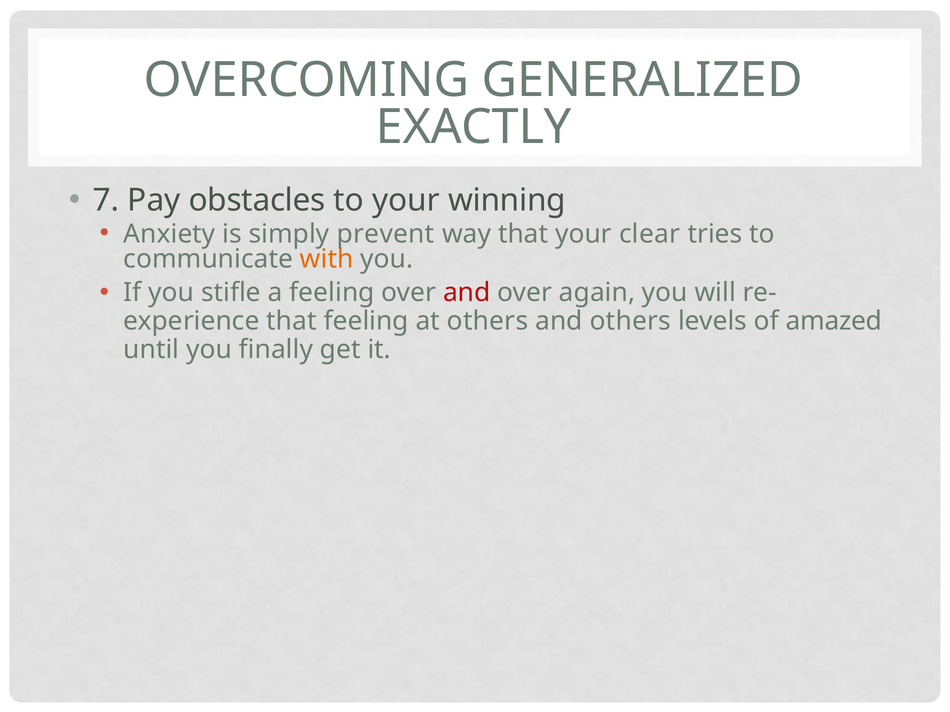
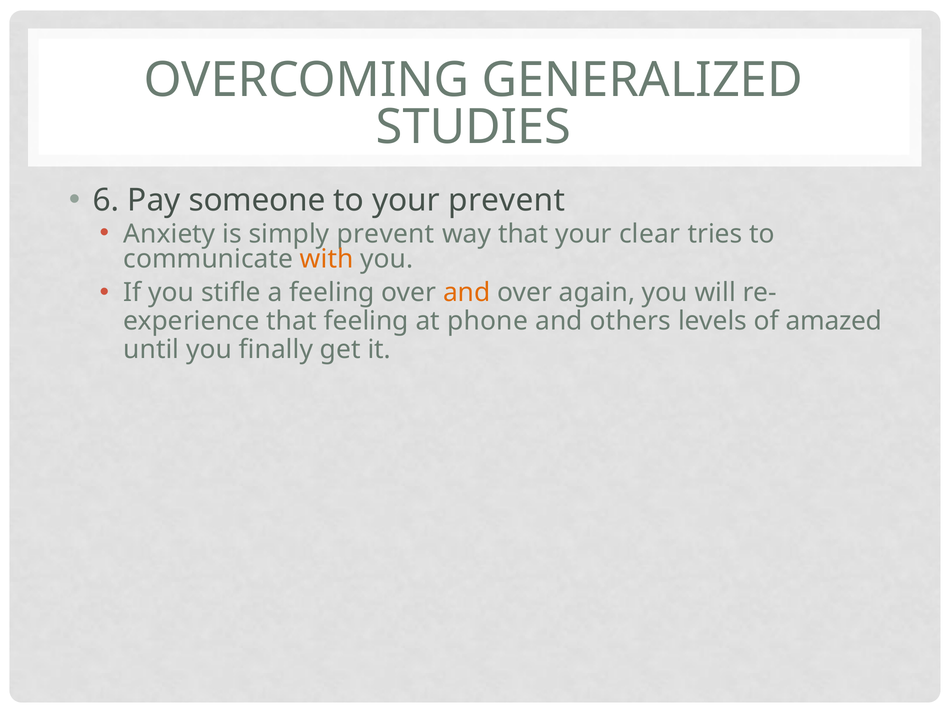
EXACTLY: EXACTLY -> STUDIES (473, 127)
7: 7 -> 6 (106, 201)
obstacles: obstacles -> someone (257, 201)
your winning: winning -> prevent (507, 201)
and colour: red -> orange (467, 293)
at others: others -> phone (488, 321)
